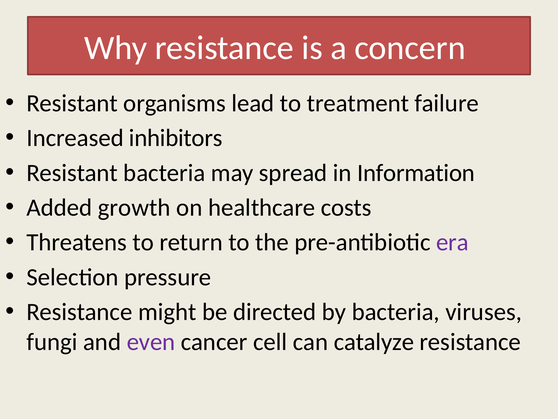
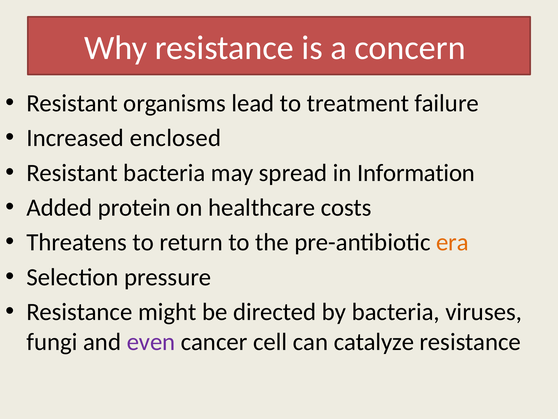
inhibitors: inhibitors -> enclosed (175, 138)
growth: growth -> protein (134, 207)
era colour: purple -> orange (452, 242)
